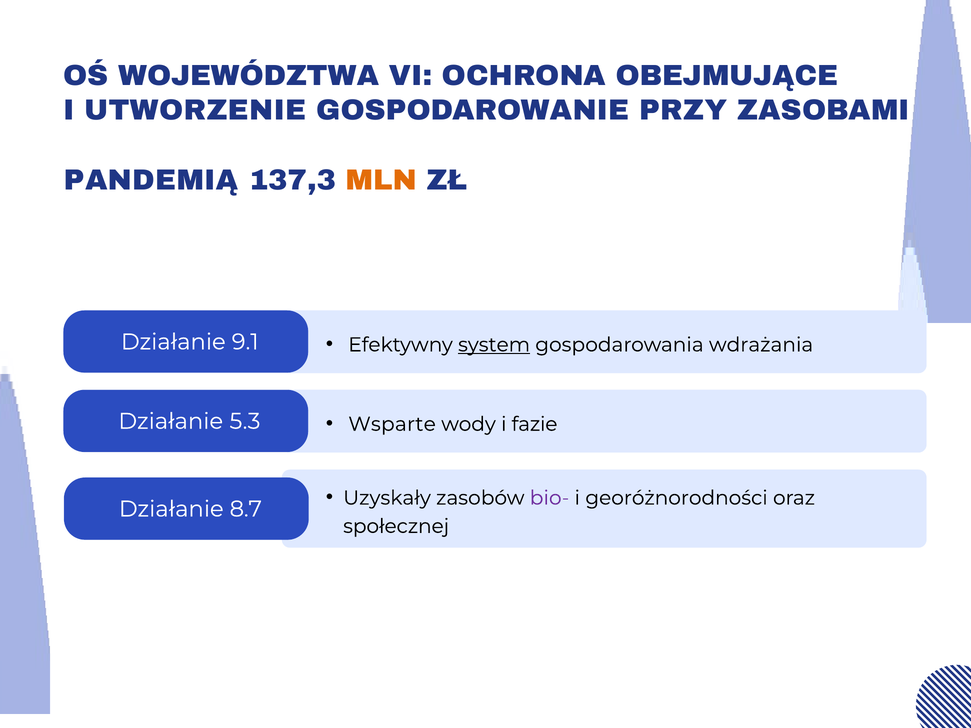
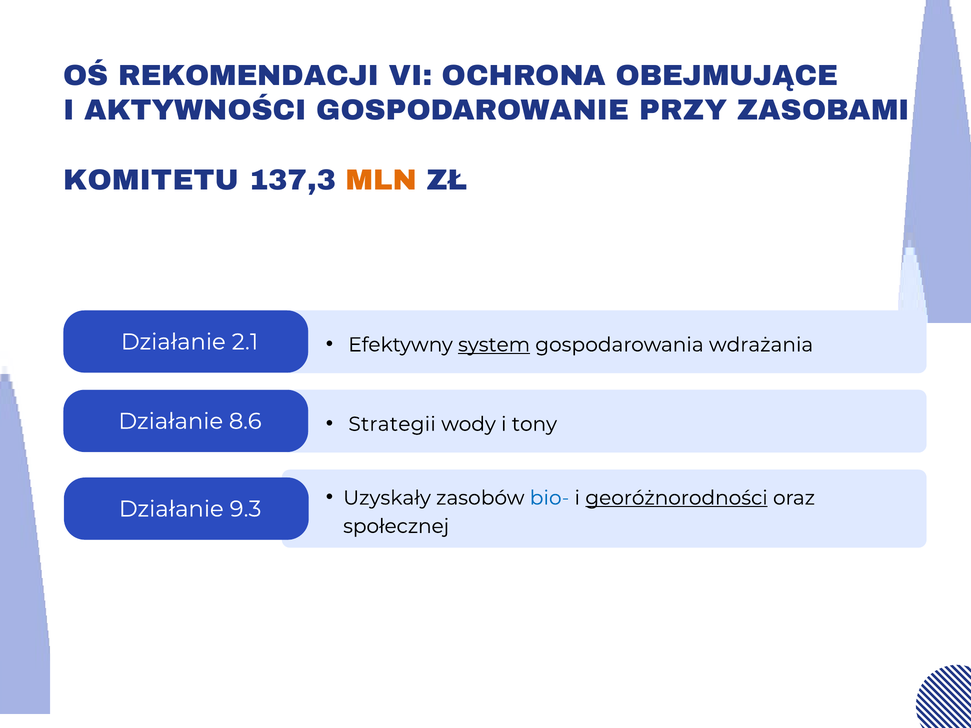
WOJEWÓDZTWA: WOJEWÓDZTWA -> REKOMENDACJI (249, 76)
UTWORZENIE: UTWORZENIE -> AKTYWNOŚCI (195, 110)
PANDEMIĄ: PANDEMIĄ -> KOMITETU (151, 180)
9.1: 9.1 -> 2.1 (245, 342)
Wsparte: Wsparte -> Strategii (392, 424)
fazie: fazie -> tony (534, 424)
5.3: 5.3 -> 8.6 (245, 421)
bio- colour: purple -> blue (550, 498)
georóżnorodności underline: none -> present (677, 498)
8.7: 8.7 -> 9.3 (246, 509)
